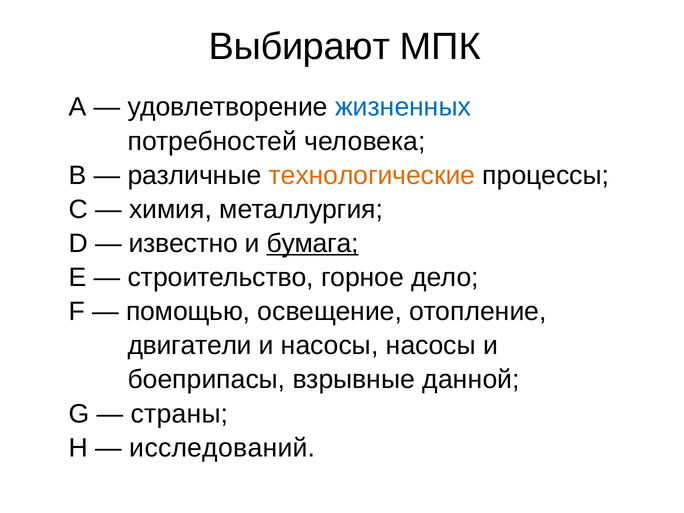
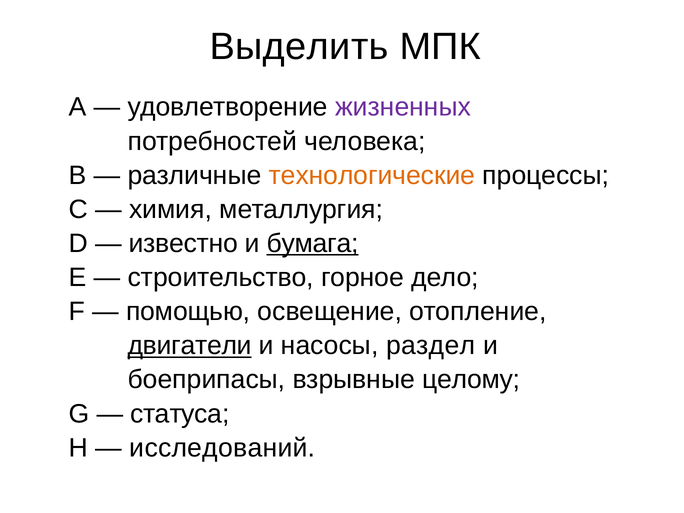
Выбирают: Выбирают -> Выделить (299, 47)
жизненных colour: blue -> purple (403, 107)
двигатели underline: none -> present (190, 346)
насосы насосы: насосы -> раздел (431, 346)
данной: данной -> целому (471, 380)
страны: страны -> статуса (180, 414)
